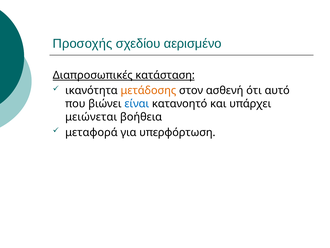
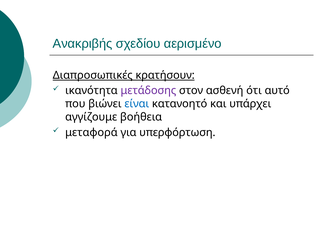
Προσοχής: Προσοχής -> Ανακριβής (83, 44)
κατάσταση: κατάσταση -> κρατήσουν (165, 75)
μετάδοσης colour: orange -> purple (148, 90)
μειώνεται: μειώνεται -> αγγίζουμε (91, 117)
